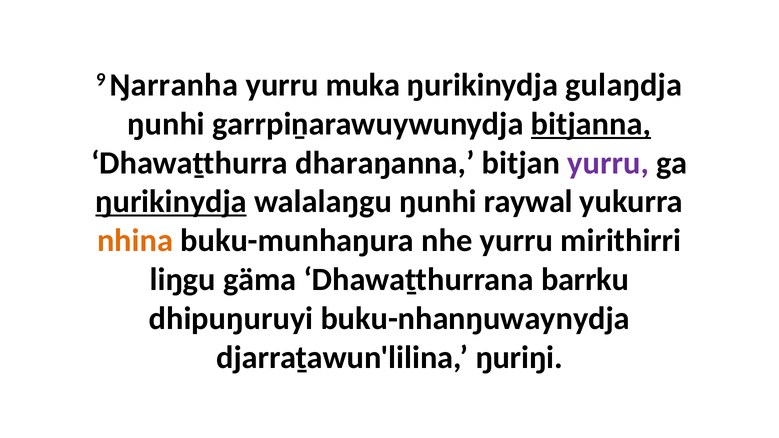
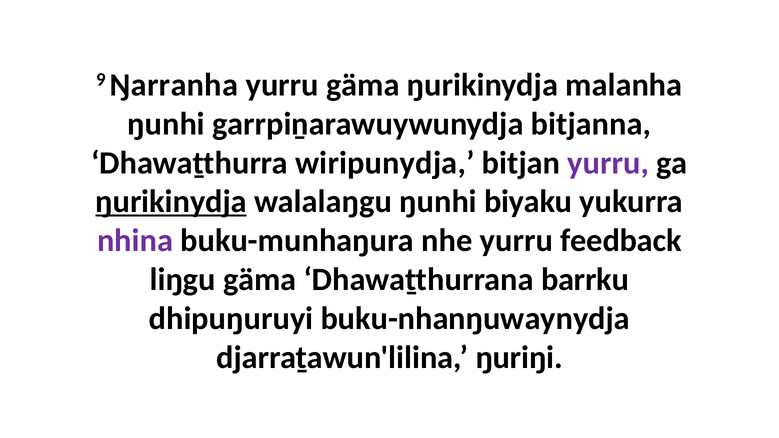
yurru muka: muka -> gäma (363, 85)
gulaŋdja: gulaŋdja -> malanha (624, 85)
bitjanna underline: present -> none (591, 124)
dharaŋanna: dharaŋanna -> wiripunydja (385, 163)
raywal: raywal -> biyaku (528, 202)
nhina colour: orange -> purple (135, 241)
mirithirri: mirithirri -> feedback (621, 241)
